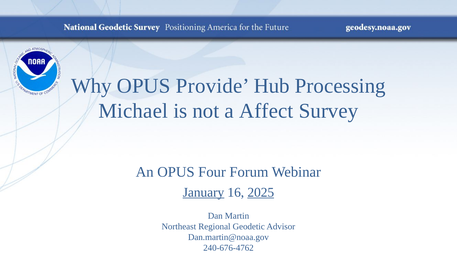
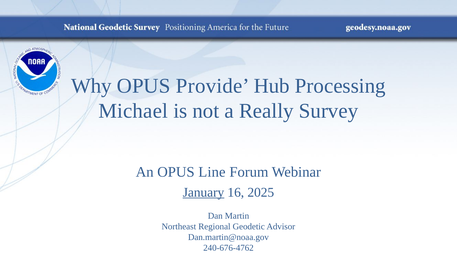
Affect: Affect -> Really (266, 111)
Four: Four -> Line (212, 172)
2025 underline: present -> none (261, 192)
